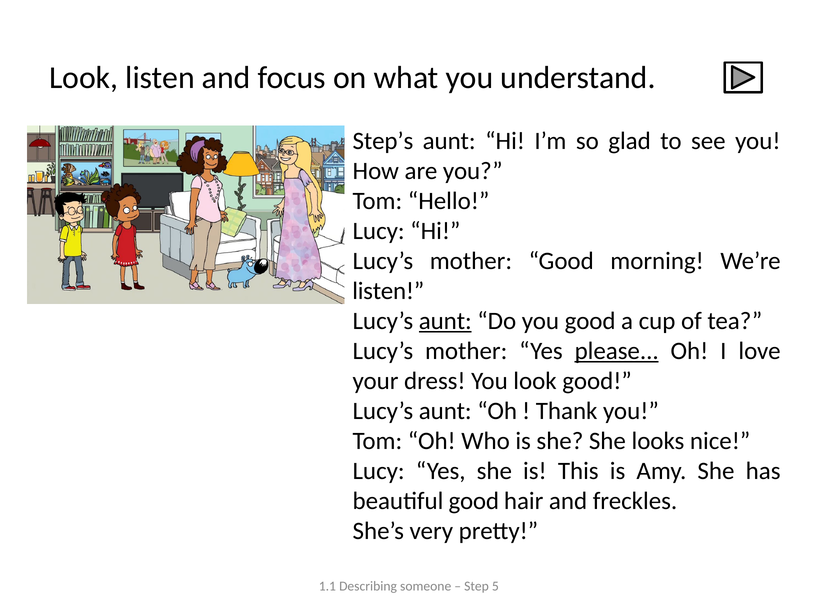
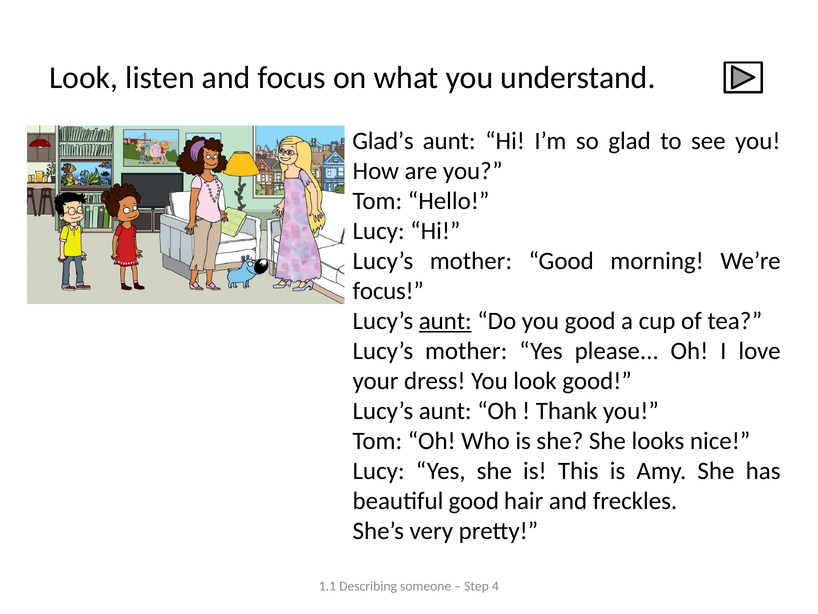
Step’s: Step’s -> Glad’s (383, 141)
listen: listen -> focus (388, 291)
please underline: present -> none (617, 351)
5: 5 -> 4 (495, 586)
